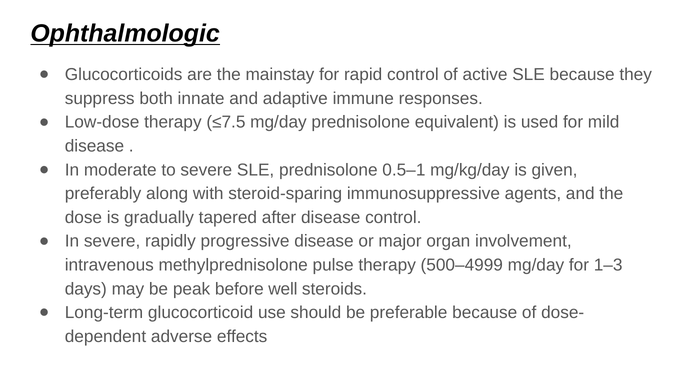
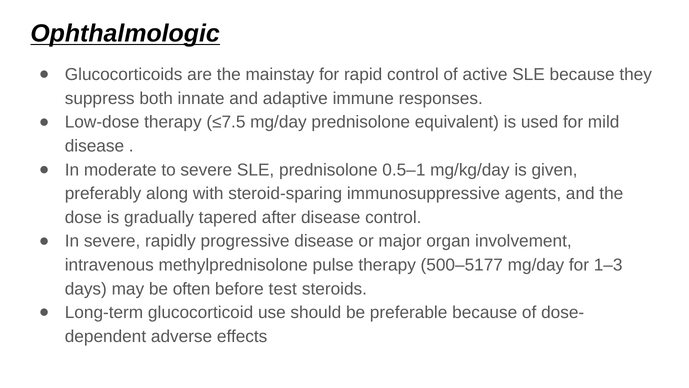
500–4999: 500–4999 -> 500–5177 (462, 265)
peak: peak -> often (192, 288)
well: well -> test (283, 288)
